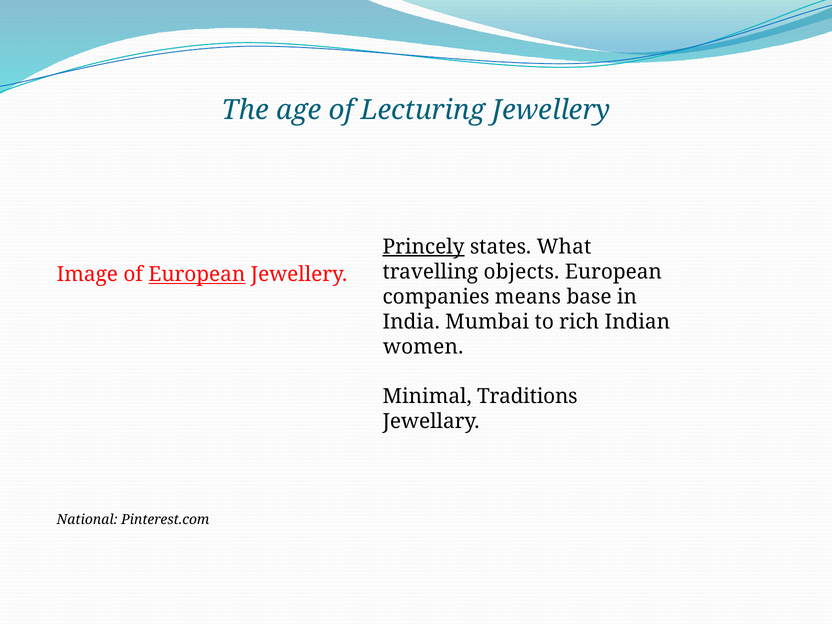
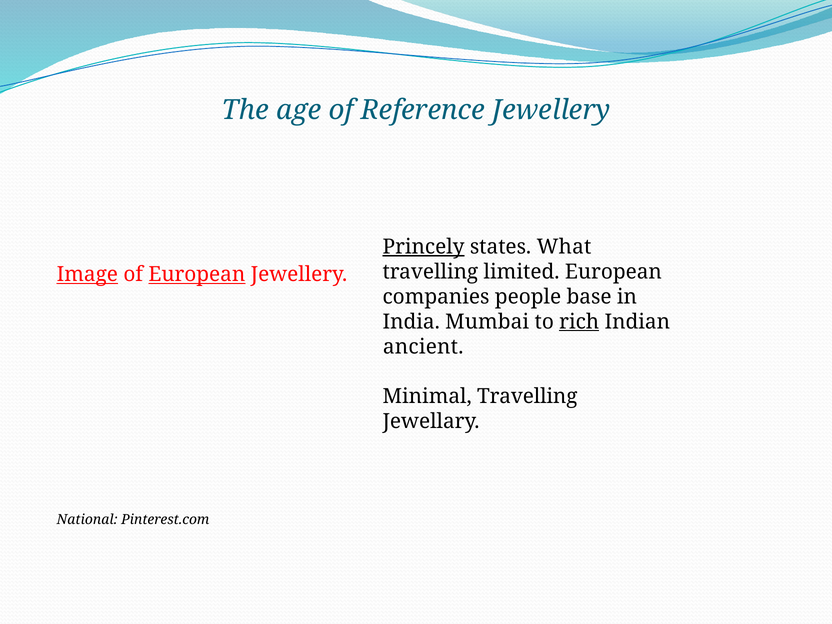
Lecturing: Lecturing -> Reference (423, 110)
objects: objects -> limited (522, 272)
Image underline: none -> present (87, 275)
means: means -> people (528, 297)
rich underline: none -> present (579, 322)
women: women -> ancient (423, 347)
Minimal Traditions: Traditions -> Travelling (527, 397)
